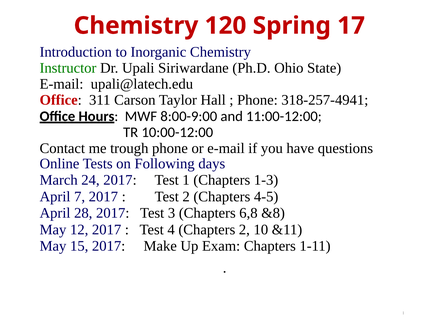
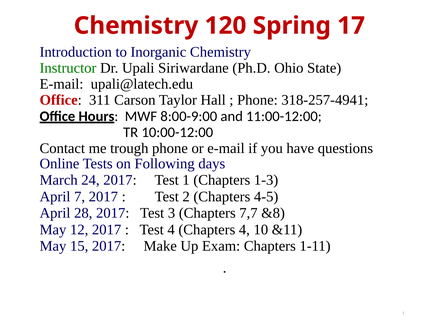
6,8: 6,8 -> 7,7 (248, 213)
Chapters 2: 2 -> 4 (244, 230)
